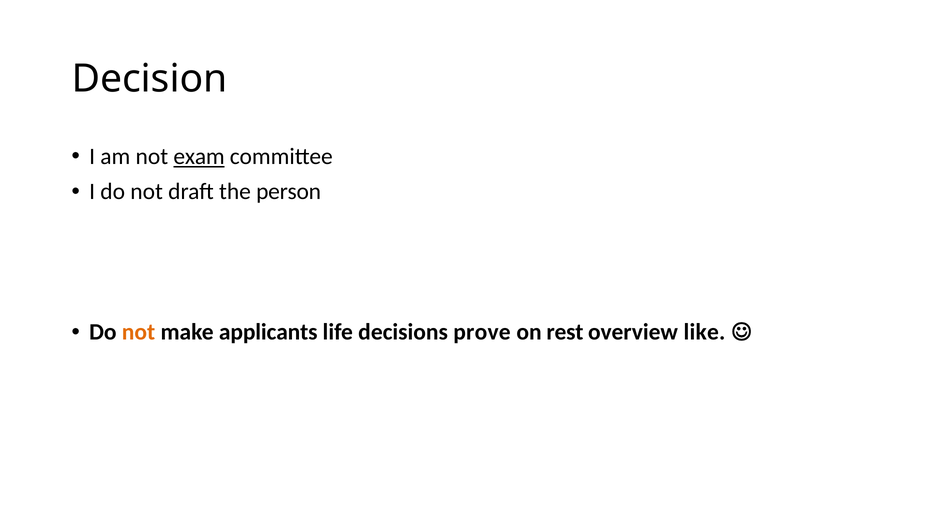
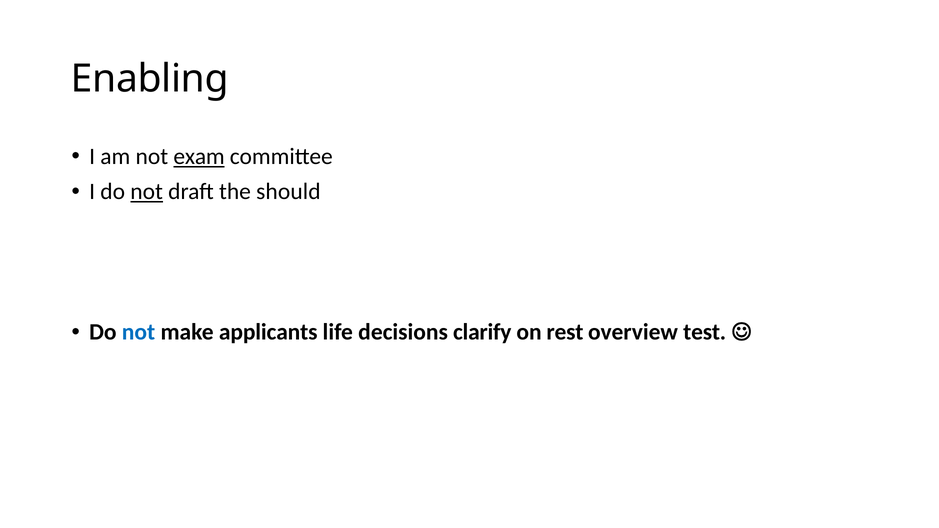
Decision: Decision -> Enabling (150, 79)
not underline: none -> present (147, 192)
person: person -> should (288, 192)
not colour: orange -> blue (139, 332)
prove: prove -> clarify (482, 332)
like: like -> test (705, 332)
